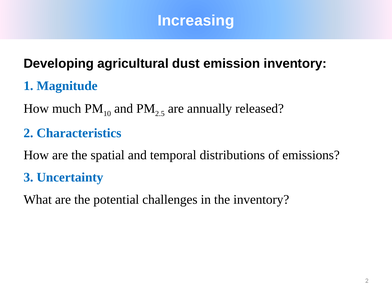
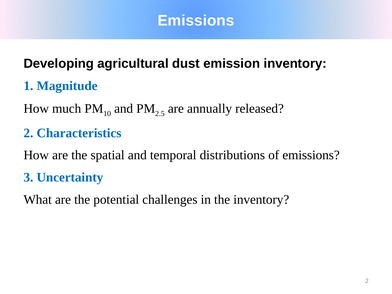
Increasing: Increasing -> Emissions (196, 21)
